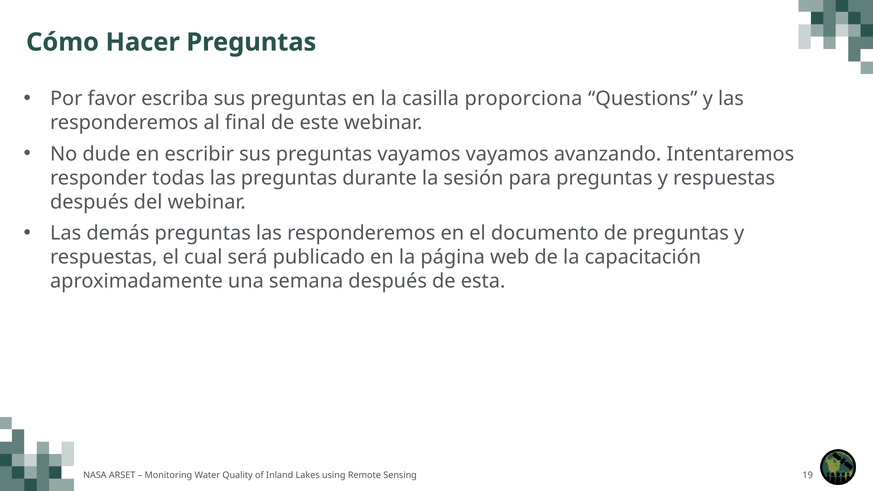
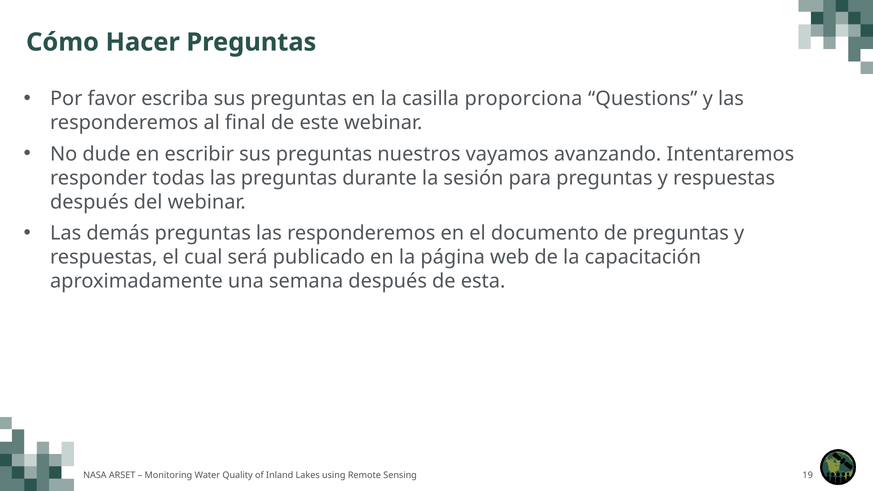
preguntas vayamos: vayamos -> nuestros (419, 154)
